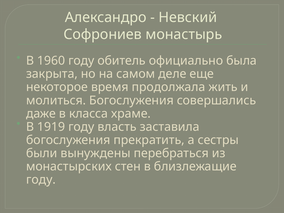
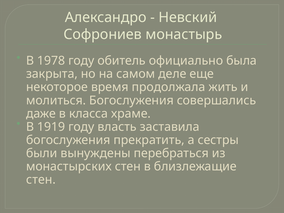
1960: 1960 -> 1978 (51, 61)
году: году -> стен (41, 180)
